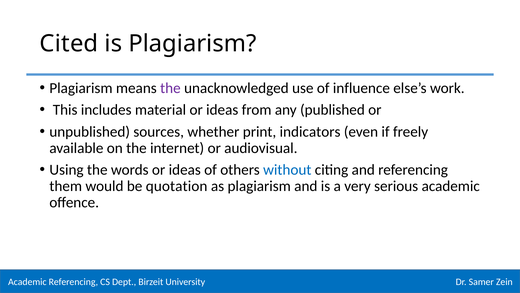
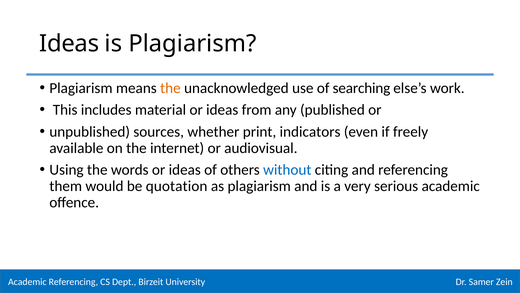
Cited: Cited -> Ideas (69, 44)
the colour: purple -> orange (170, 88)
influence: influence -> searching (361, 88)
